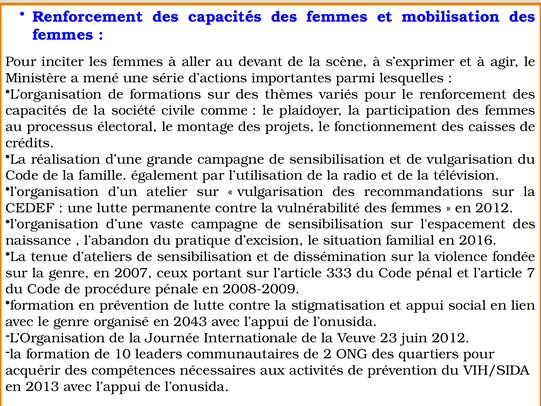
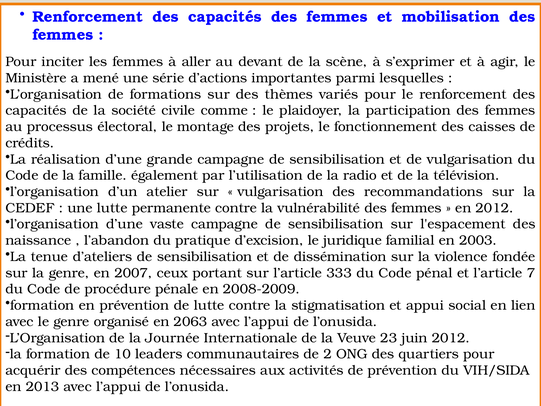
situation: situation -> juridique (352, 240)
2016: 2016 -> 2003 (478, 240)
2043: 2043 -> 2063 (190, 321)
